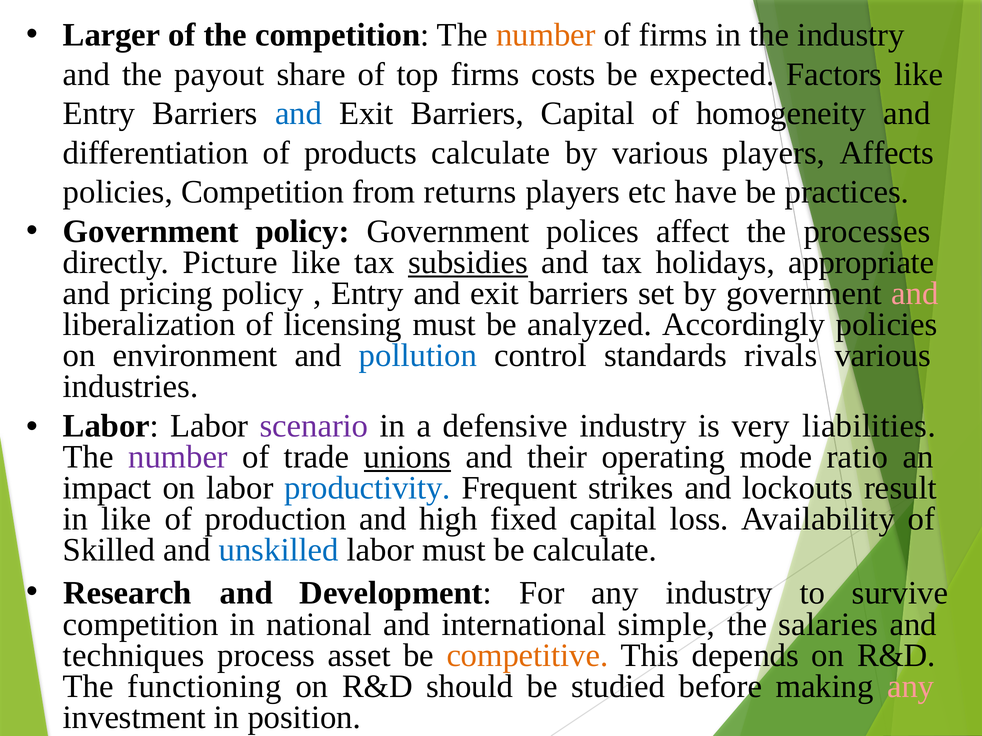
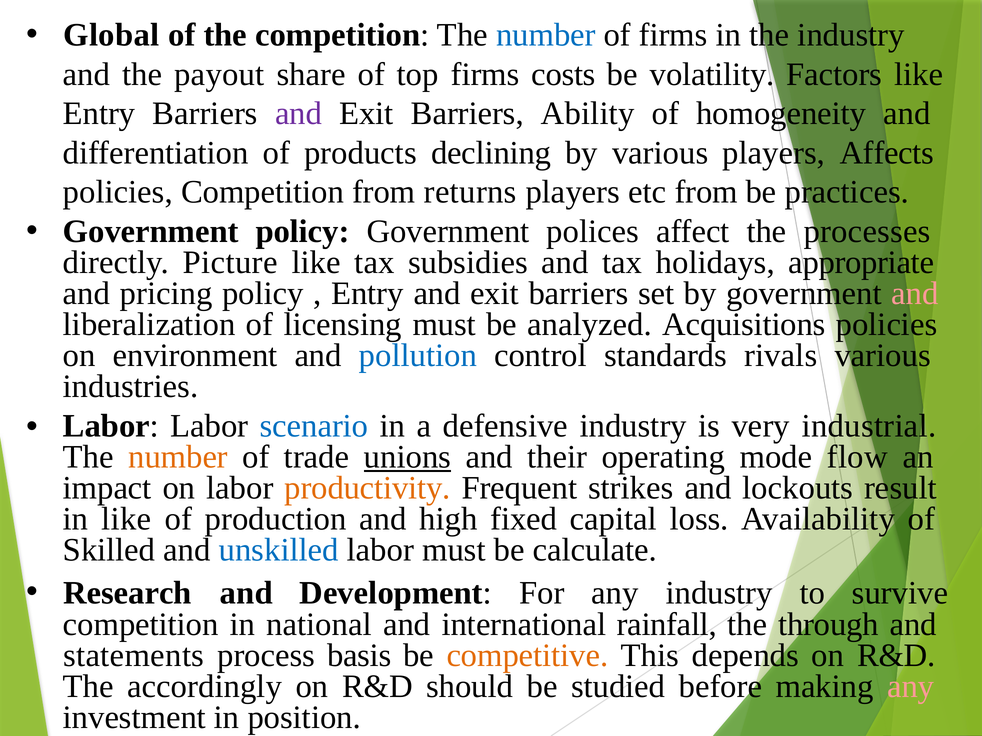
Larger: Larger -> Global (111, 35)
number colour: orange -> blue (546, 35)
expected: expected -> volatility (712, 74)
and colour: blue -> purple (299, 114)
Barriers Capital: Capital -> Ability (588, 114)
products calculate: calculate -> declining (491, 153)
etc have: have -> from (706, 192)
subsidies underline: present -> none (468, 263)
Accordingly: Accordingly -> Acquisitions (744, 325)
scenario colour: purple -> blue (314, 426)
liabilities: liabilities -> industrial (869, 426)
number colour: purple -> orange (178, 457)
ratio: ratio -> flow (857, 457)
productivity colour: blue -> orange (367, 488)
simple: simple -> rainfall (667, 625)
salaries: salaries -> through (829, 625)
techniques: techniques -> statements (134, 656)
asset: asset -> basis (359, 656)
functioning: functioning -> accordingly (205, 687)
